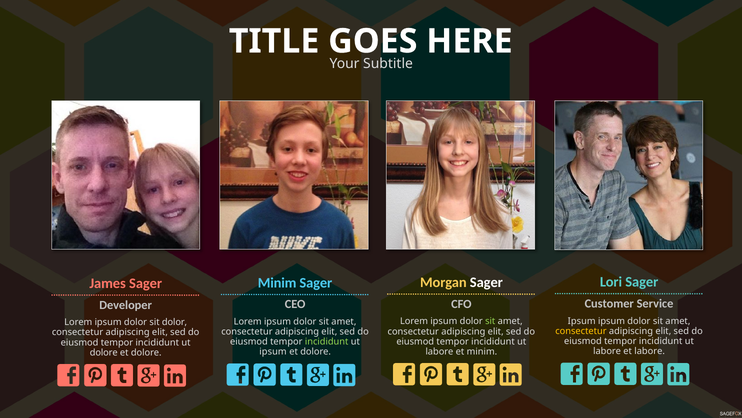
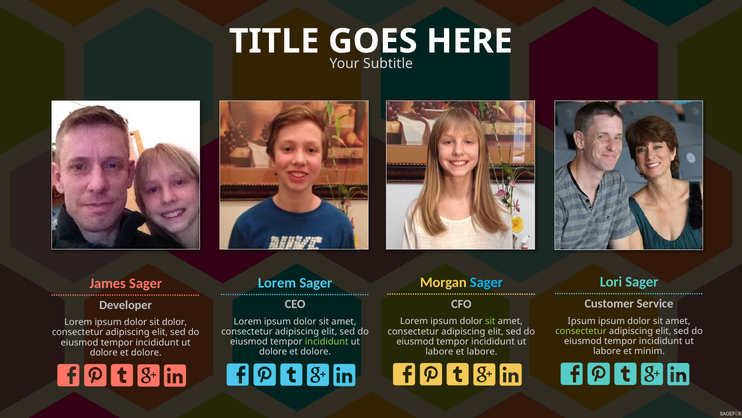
Sager colour: white -> light blue (486, 282)
Minim: Minim -> Lorem (277, 283)
consectetur colour: yellow -> light green (581, 331)
et labore: labore -> minim (650, 351)
et minim: minim -> labore (482, 351)
ipsum: ipsum -> dolore (273, 351)
